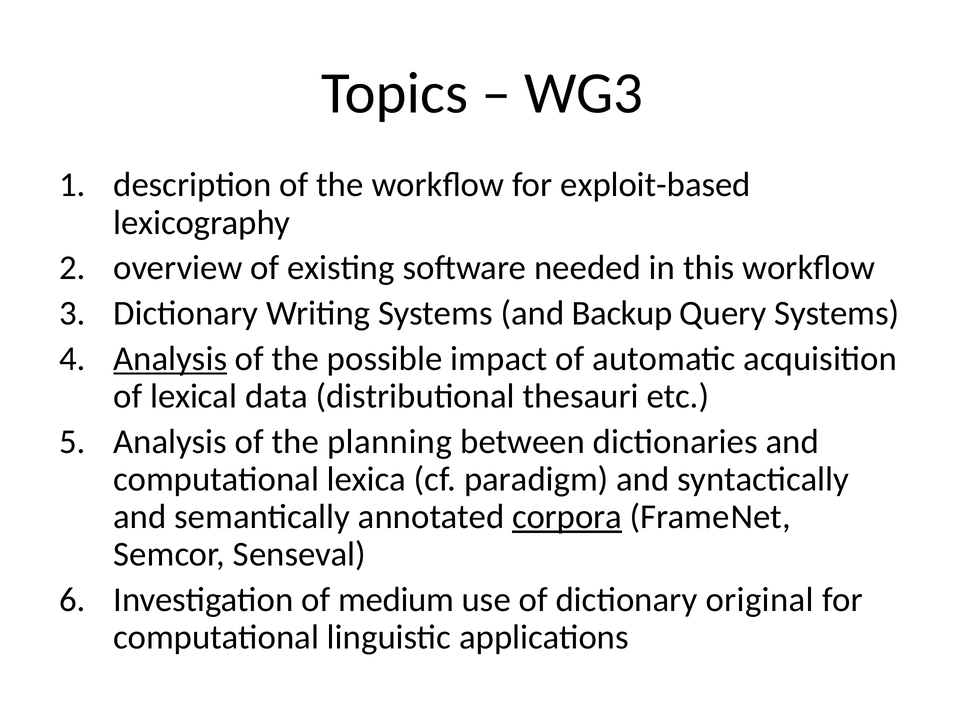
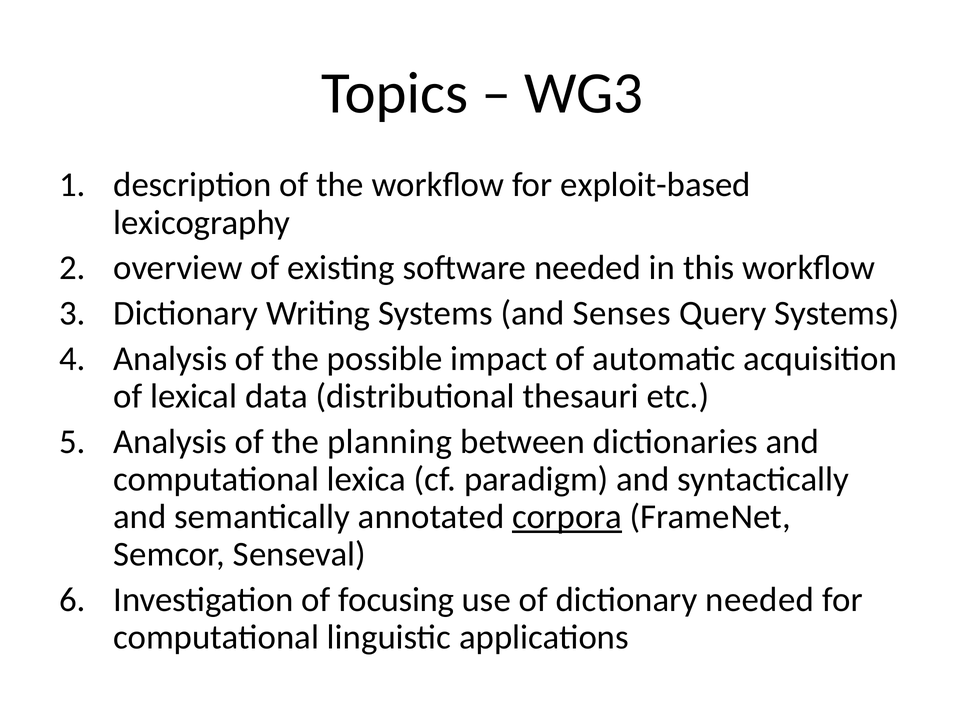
Backup: Backup -> Senses (622, 313)
Analysis underline: present -> none (170, 358)
medium: medium -> focusing (396, 600)
dictionary original: original -> needed (760, 600)
